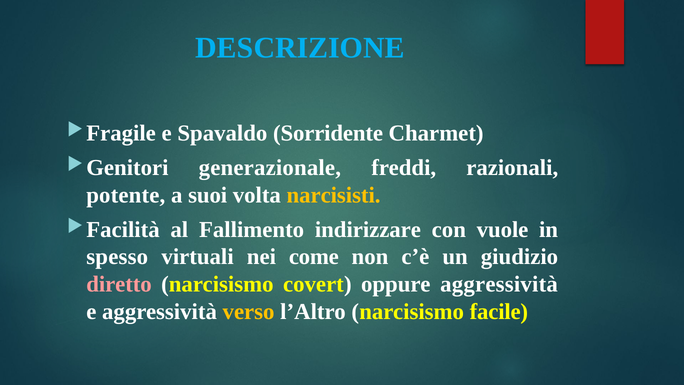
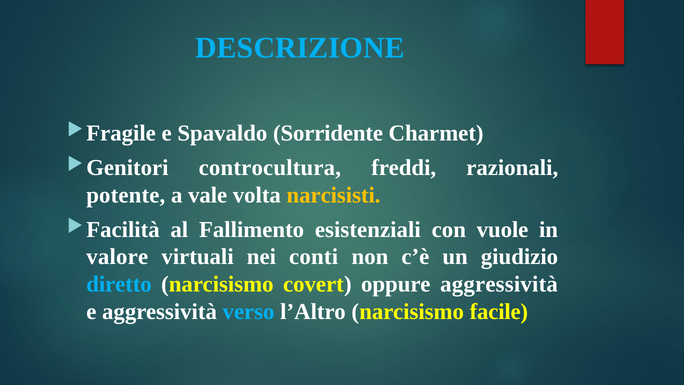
generazionale: generazionale -> controcultura (270, 168)
suoi: suoi -> vale (208, 195)
indirizzare: indirizzare -> esistenziali (368, 229)
spesso: spesso -> valore (117, 257)
come: come -> conti (314, 257)
diretto colour: pink -> light blue (119, 284)
verso colour: yellow -> light blue (249, 311)
